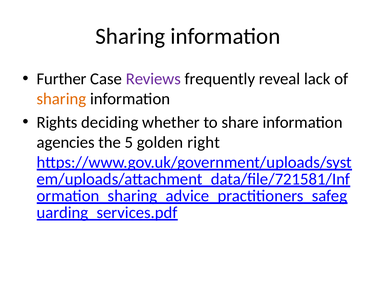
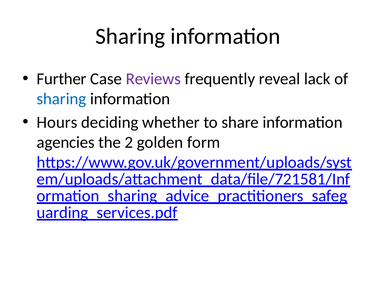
sharing colour: orange -> blue (61, 99)
Rights: Rights -> Hours (57, 122)
5: 5 -> 2 (129, 142)
right: right -> form (204, 142)
